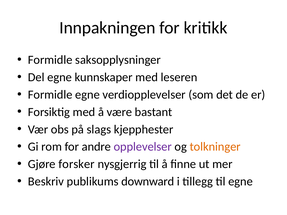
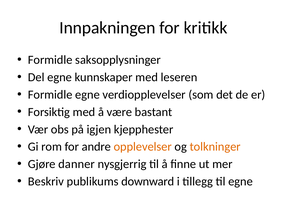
slags: slags -> igjen (99, 130)
opplevelser colour: purple -> orange (143, 147)
forsker: forsker -> danner (77, 164)
